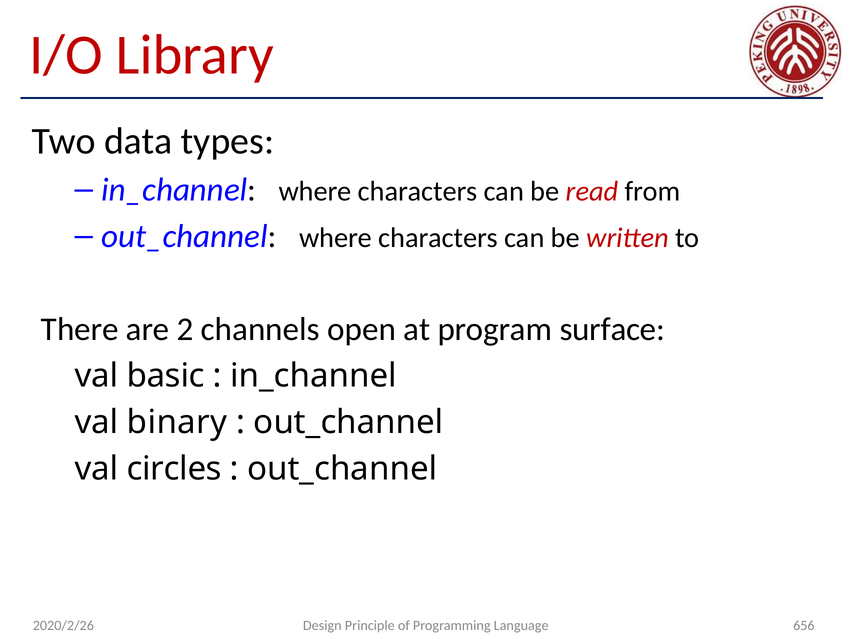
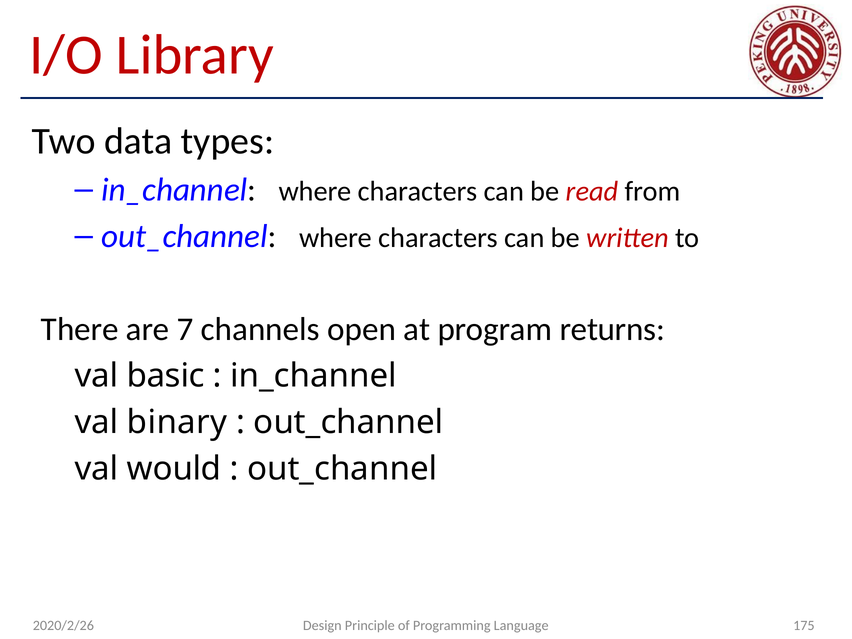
2: 2 -> 7 (185, 329)
surface: surface -> returns (612, 329)
circles: circles -> would (174, 469)
656: 656 -> 175 (804, 625)
